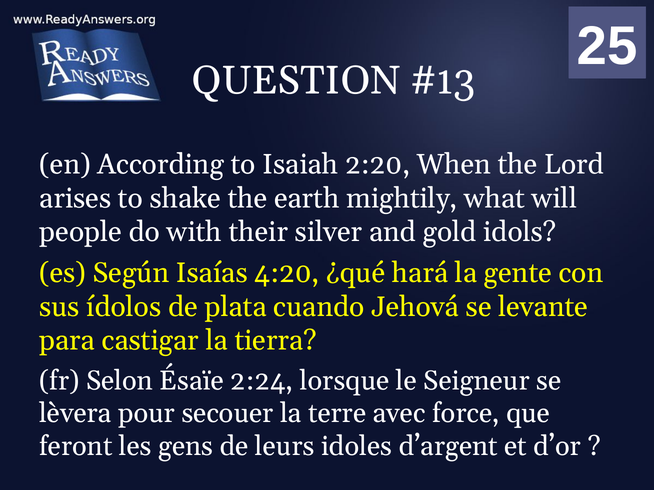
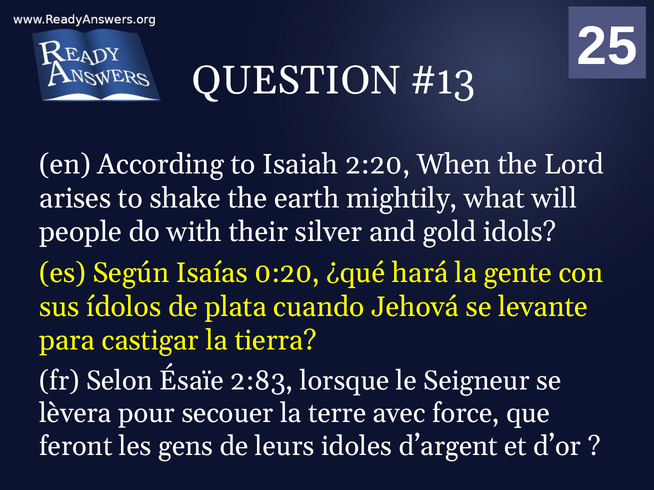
4:20: 4:20 -> 0:20 (287, 273)
2:24: 2:24 -> 2:83 (262, 381)
